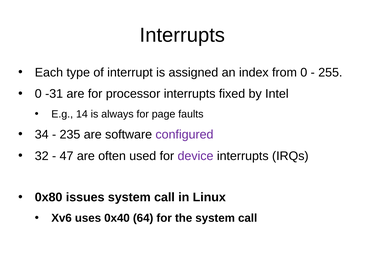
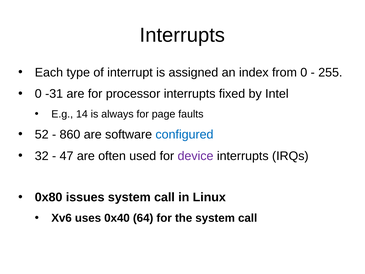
34: 34 -> 52 (42, 134)
235: 235 -> 860 (70, 134)
configured colour: purple -> blue (184, 134)
